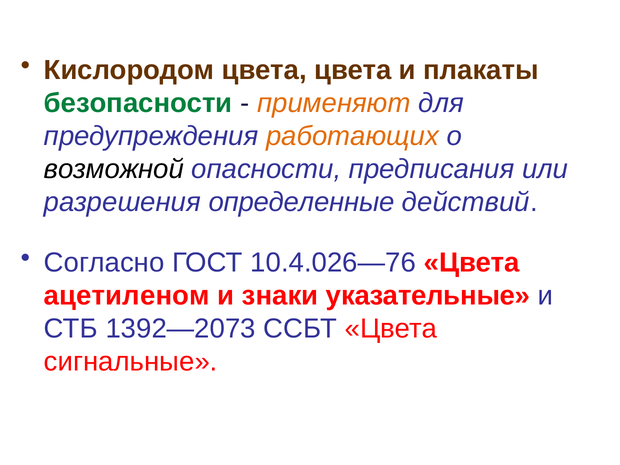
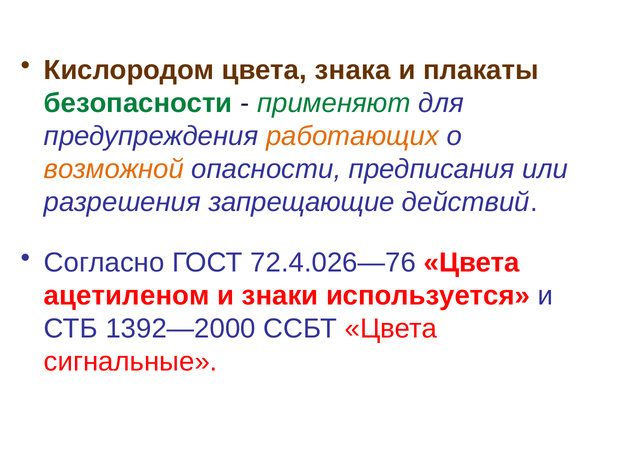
цвета цвета: цвета -> знака (353, 70)
применяют colour: orange -> green (334, 103)
возможной colour: black -> orange (114, 169)
определенные: определенные -> запрещающие (302, 202)
10.4.026—76: 10.4.026—76 -> 72.4.026—76 (333, 263)
указательные: указательные -> используется (428, 296)
1392—2073: 1392—2073 -> 1392—2000 (181, 329)
